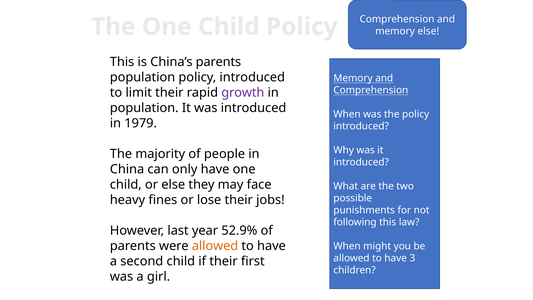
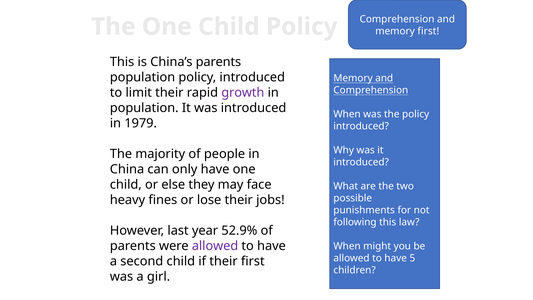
memory else: else -> first (428, 31)
allowed colour: orange -> purple (215, 246)
3: 3 -> 5 (412, 258)
